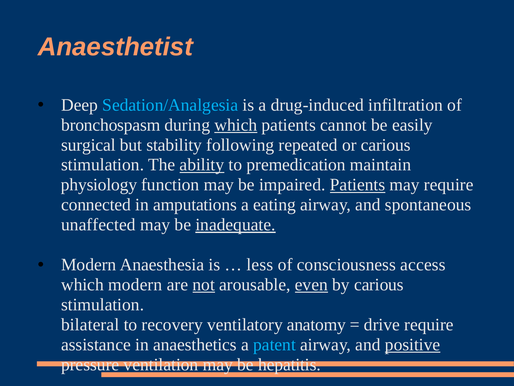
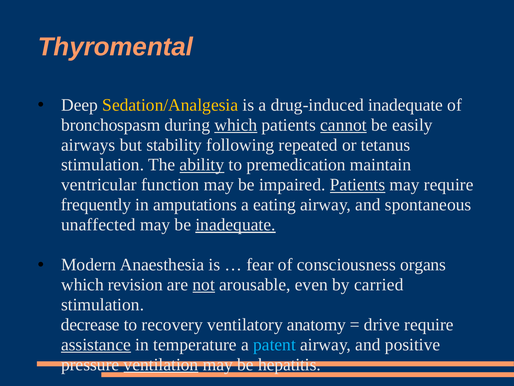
Anaesthetist: Anaesthetist -> Thyromental (115, 47)
Sedation/Analgesia colour: light blue -> yellow (170, 105)
drug-induced infiltration: infiltration -> inadequate (406, 105)
cannot underline: none -> present (343, 125)
surgical: surgical -> airways (88, 145)
or carious: carious -> tetanus (386, 145)
physiology: physiology -> ventricular (99, 185)
connected: connected -> frequently (96, 205)
less: less -> fear (260, 264)
access: access -> organs (423, 264)
which modern: modern -> revision (135, 284)
even underline: present -> none (311, 284)
by carious: carious -> carried (379, 284)
bilateral: bilateral -> decrease (90, 324)
assistance underline: none -> present (96, 344)
anaesthetics: anaesthetics -> temperature (195, 344)
positive underline: present -> none (413, 344)
ventilation underline: none -> present (161, 364)
